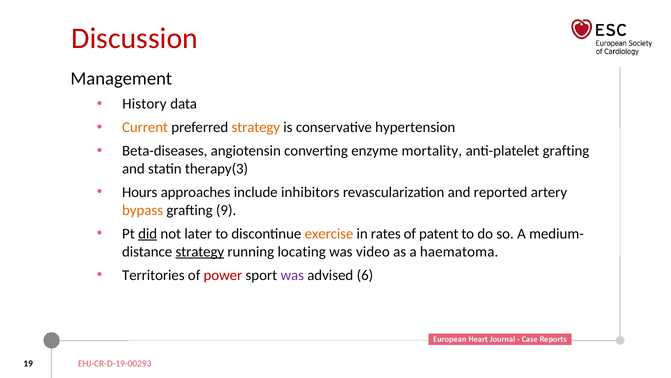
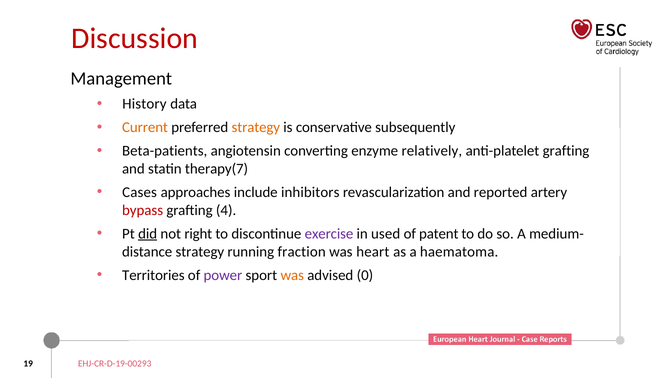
hypertension: hypertension -> subsequently (415, 127)
Beta-diseases: Beta-diseases -> Beta-patients (165, 151)
mortality: mortality -> relatively (432, 151)
therapy(3: therapy(3 -> therapy(7 (217, 169)
Hours: Hours -> Cases (140, 192)
bypass colour: orange -> red (143, 210)
9: 9 -> 4 (226, 210)
later: later -> right (198, 233)
exercise colour: orange -> purple (329, 233)
rates: rates -> used (386, 233)
strategy underline: present -> none (200, 251)
locating: locating -> fraction (302, 251)
video: video -> heart (373, 251)
power colour: red -> purple (223, 275)
was colour: purple -> orange (292, 275)
6: 6 -> 0 (365, 275)
